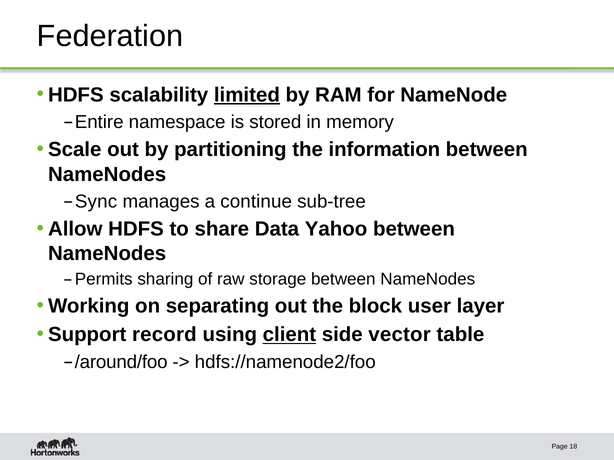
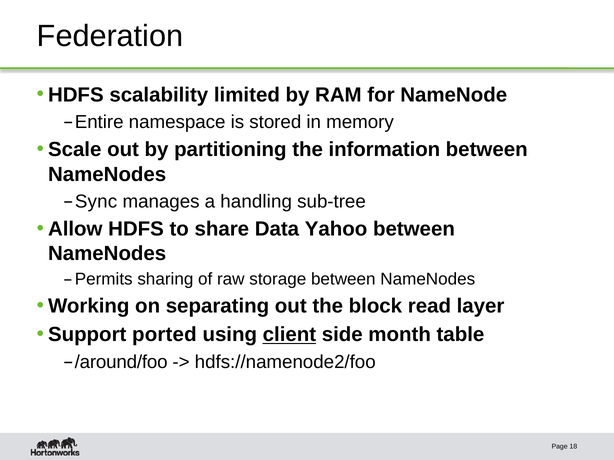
limited underline: present -> none (247, 95)
continue: continue -> handling (256, 202)
user: user -> read (429, 306)
record: record -> ported (164, 335)
vector: vector -> month (400, 335)
